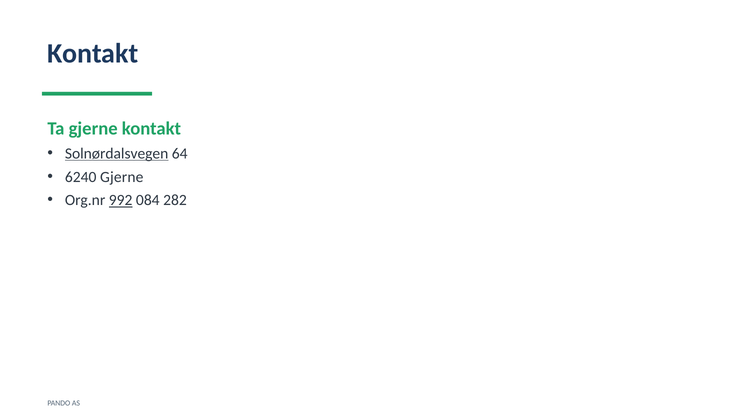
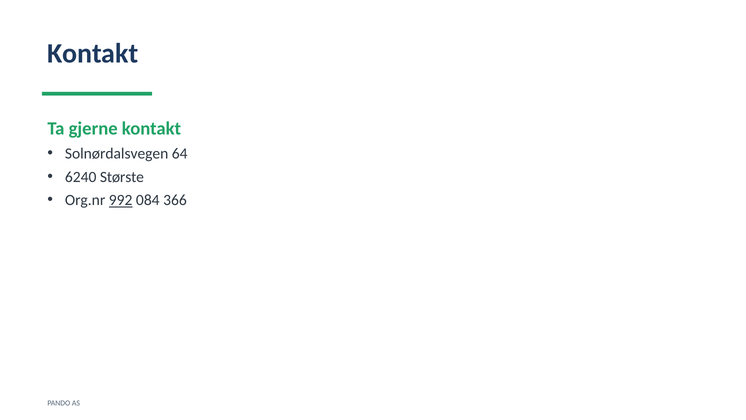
Solnørdalsvegen underline: present -> none (117, 153)
6240 Gjerne: Gjerne -> Største (122, 177)
282: 282 -> 366 (175, 200)
